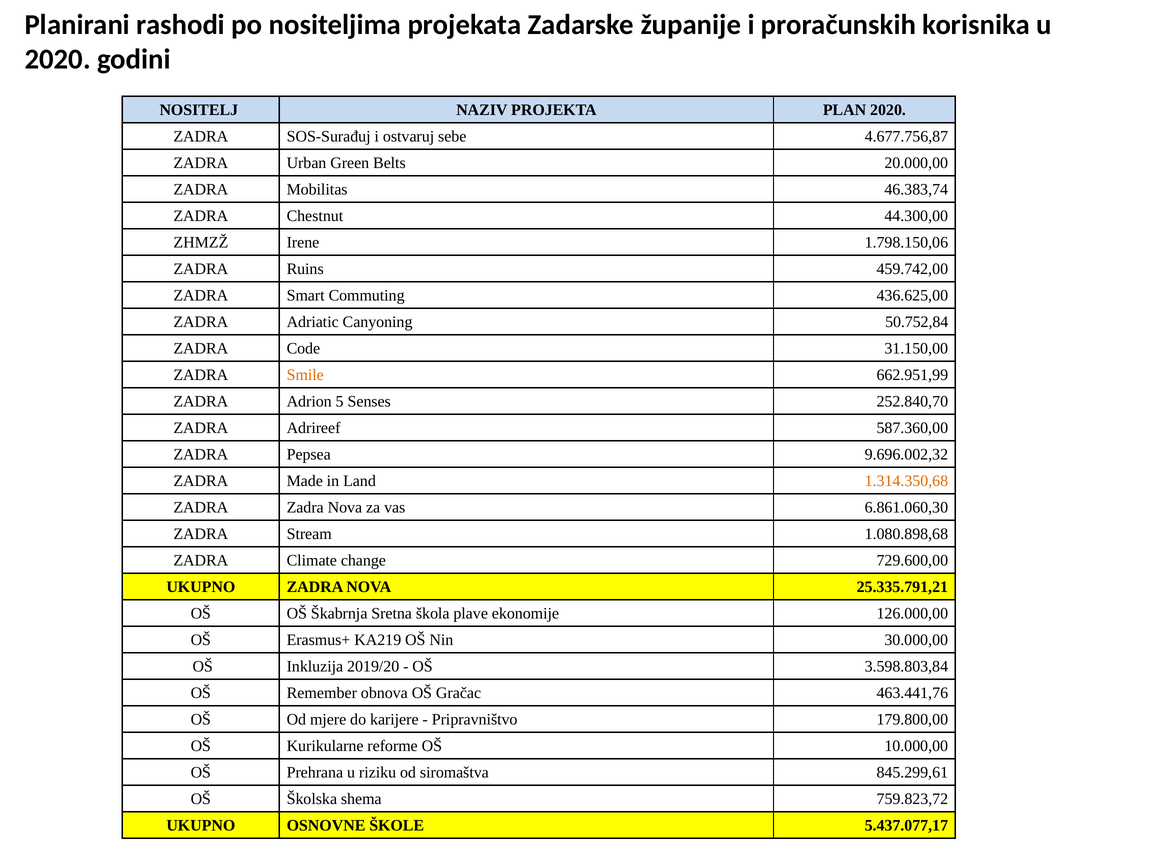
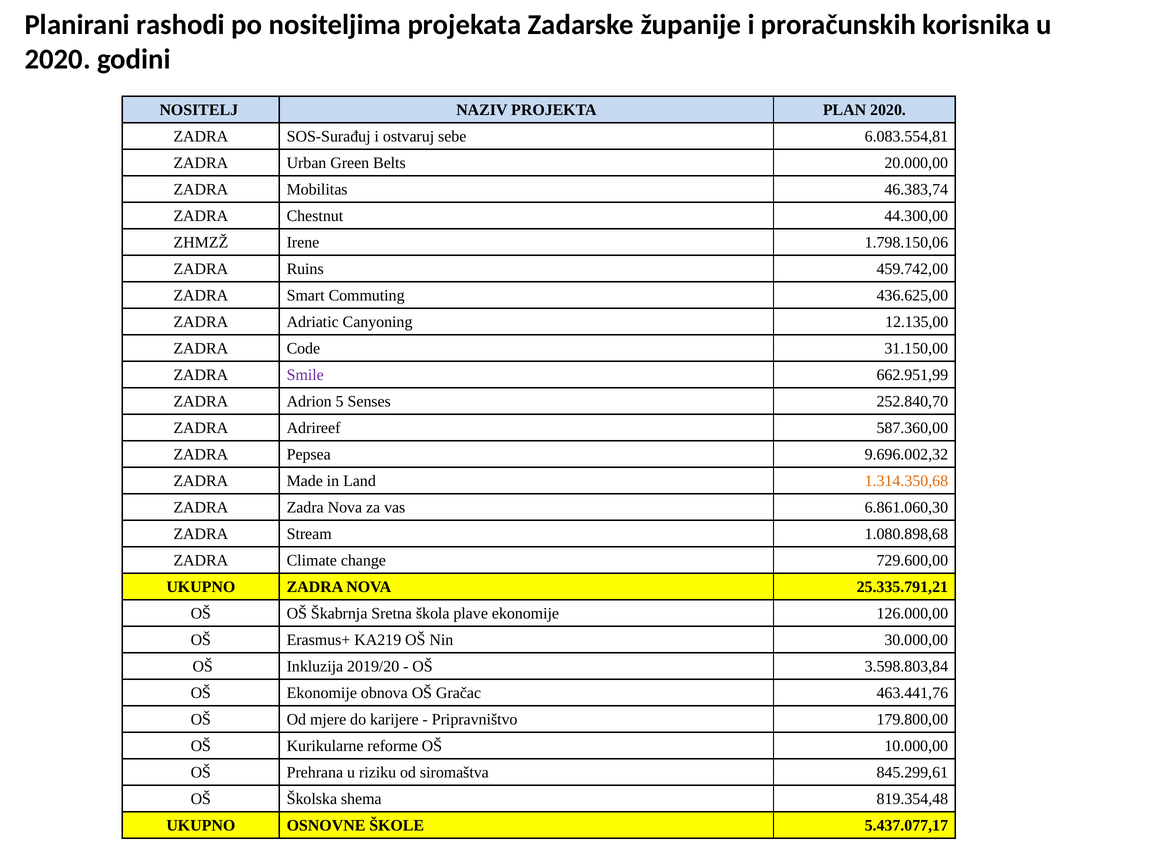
4.677.756,87: 4.677.756,87 -> 6.083.554,81 (906, 137)
50.752,84: 50.752,84 -> 12.135,00 (917, 322)
Smile colour: orange -> purple (305, 375)
OŠ Remember: Remember -> Ekonomije (322, 693)
759.823,72: 759.823,72 -> 819.354,48 (912, 799)
